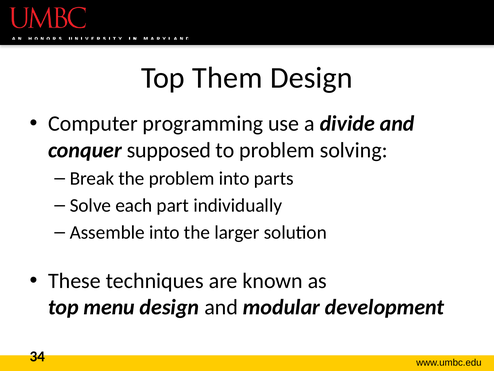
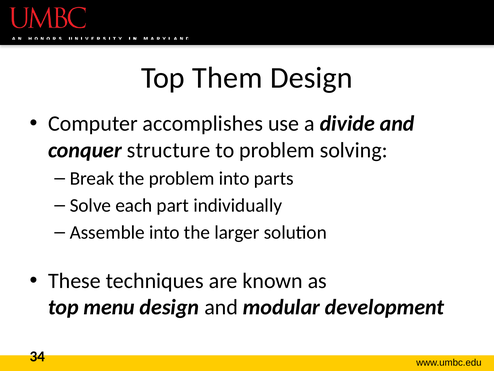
programming: programming -> accomplishes (203, 124)
supposed: supposed -> structure (169, 150)
